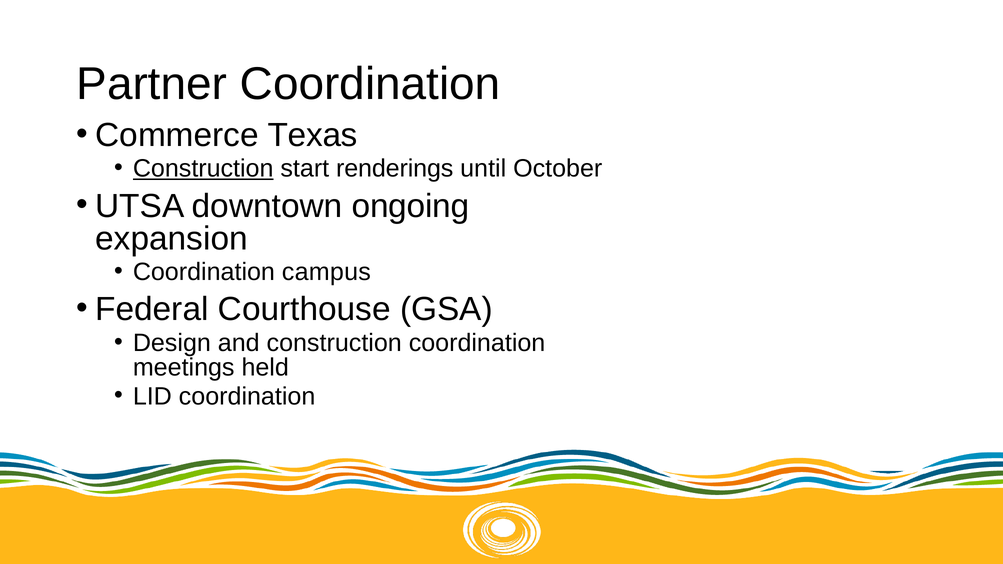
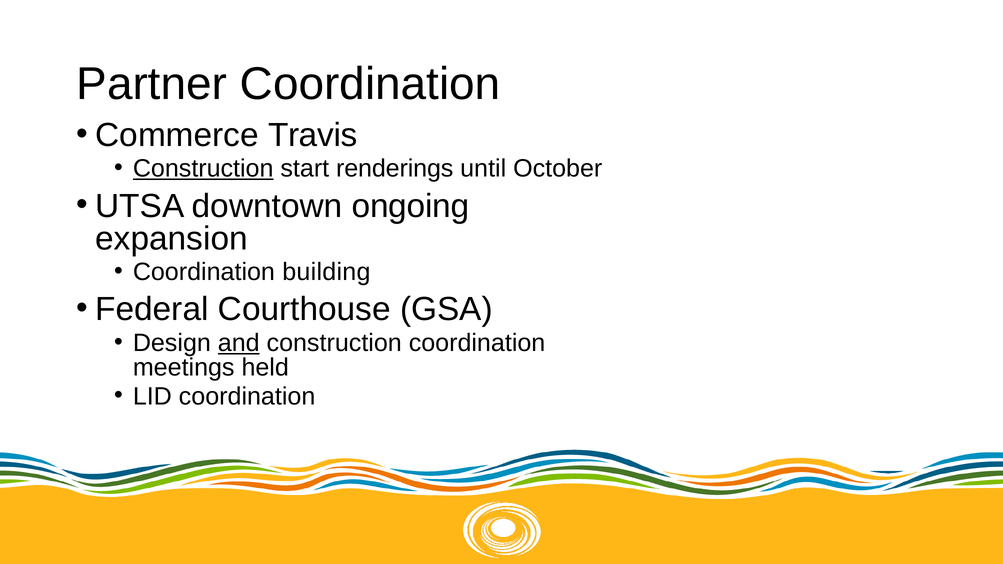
Texas: Texas -> Travis (313, 135)
campus: campus -> building (326, 272)
and underline: none -> present (239, 343)
